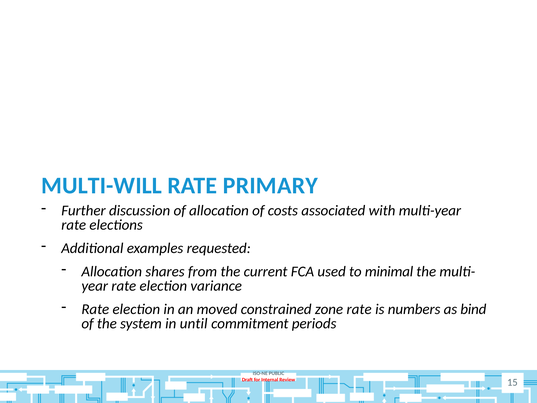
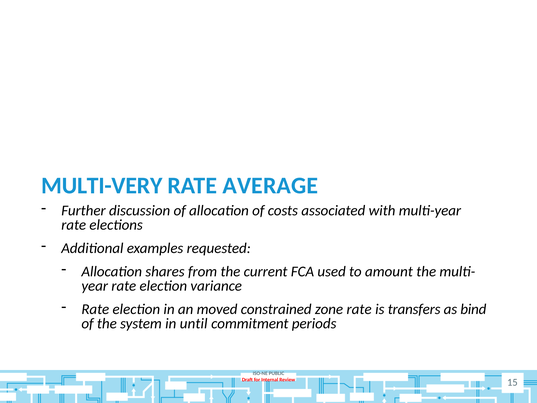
MULTI-WILL: MULTI-WILL -> MULTI-VERY (102, 185)
PRIMARY: PRIMARY -> AVERAGE (270, 185)
minimal: minimal -> amount (389, 271)
numbers: numbers -> transfers (414, 309)
